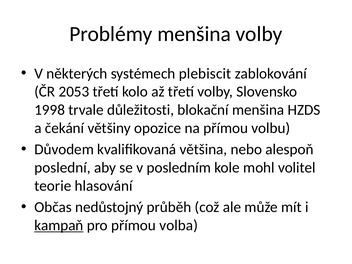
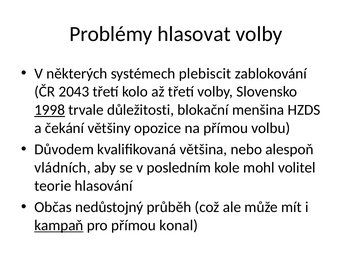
Problémy menšina: menšina -> hlasovat (194, 34)
2053: 2053 -> 2043 (74, 92)
1998 underline: none -> present (50, 110)
poslední: poslední -> vládních (62, 168)
volba: volba -> konal (179, 225)
